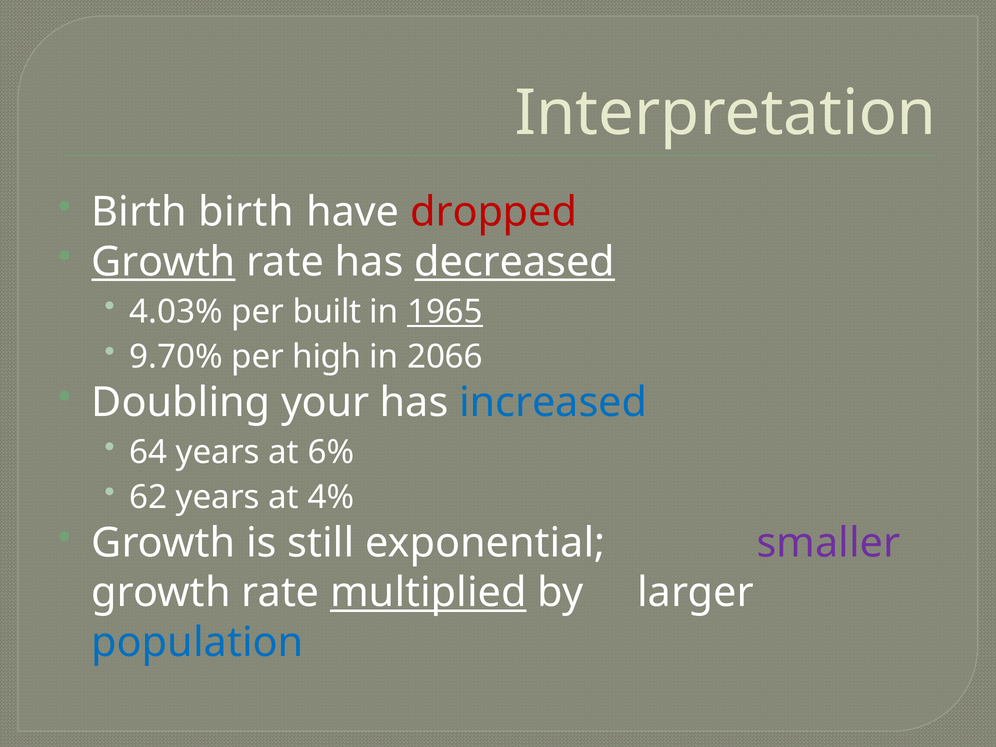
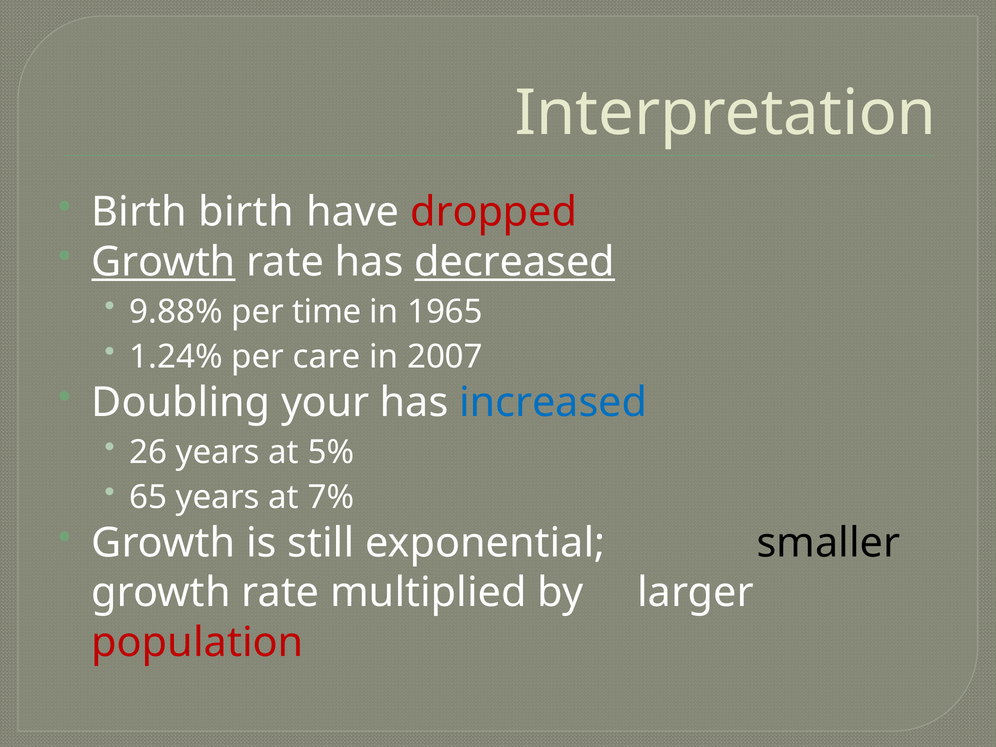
4.03%: 4.03% -> 9.88% (176, 312)
built: built -> time (327, 312)
1965 underline: present -> none (445, 312)
9.70%: 9.70% -> 1.24% (176, 357)
high: high -> care (327, 357)
2066: 2066 -> 2007 (445, 357)
64: 64 -> 26 (148, 452)
6%: 6% -> 5% (331, 452)
62: 62 -> 65 (148, 498)
4%: 4% -> 7% (331, 498)
smaller colour: purple -> black (828, 543)
multiplied underline: present -> none (428, 593)
population colour: blue -> red (197, 642)
